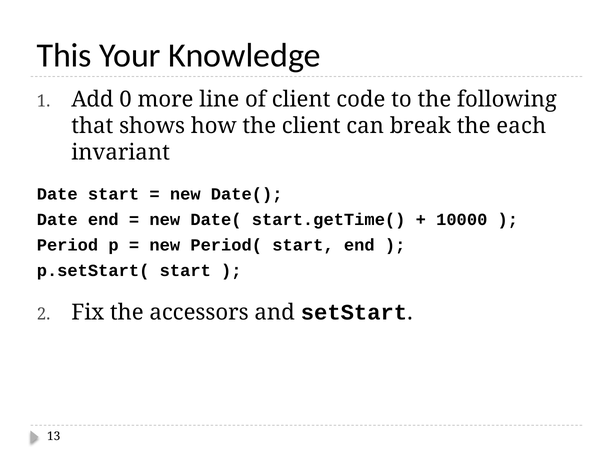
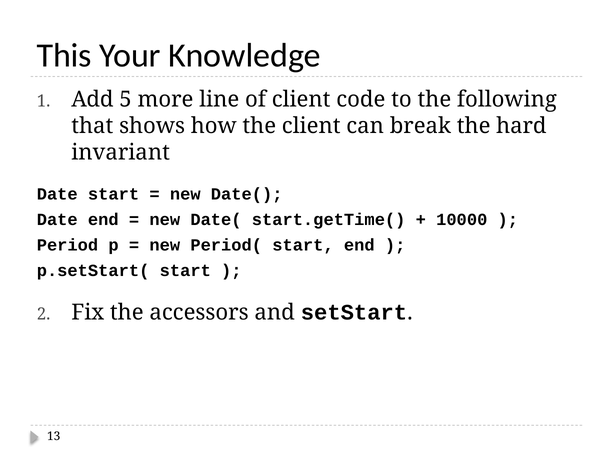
0: 0 -> 5 (126, 100)
each: each -> hard (521, 126)
